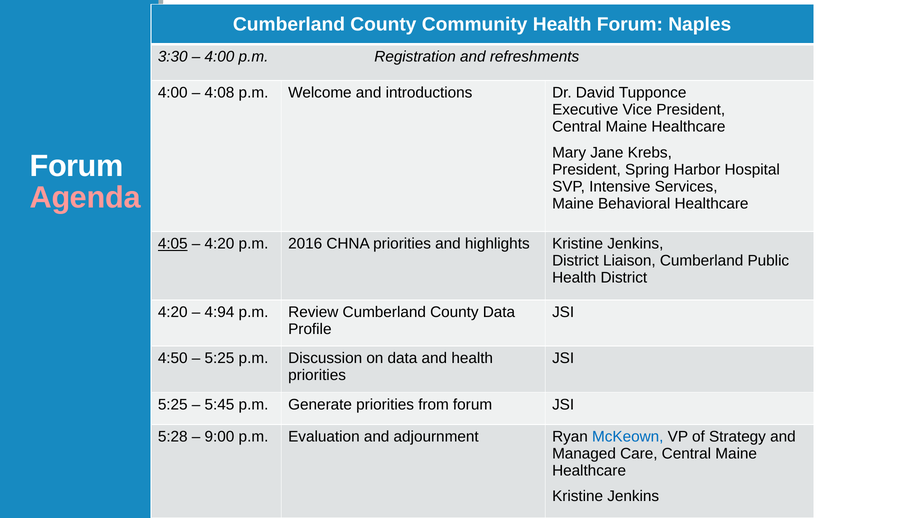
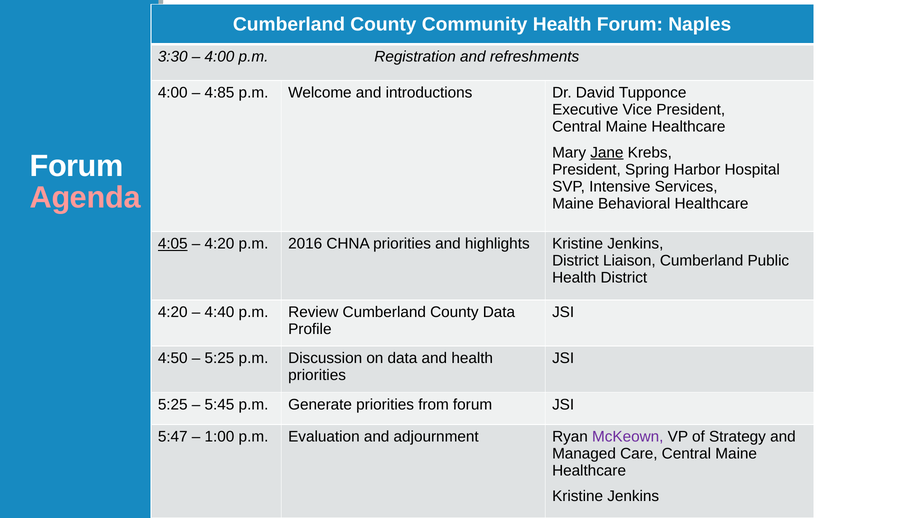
4:08: 4:08 -> 4:85 (219, 93)
Jane underline: none -> present (607, 153)
4:94: 4:94 -> 4:40 (219, 312)
5:28: 5:28 -> 5:47 (173, 437)
9:00: 9:00 -> 1:00 (219, 437)
McKeown colour: blue -> purple (628, 437)
